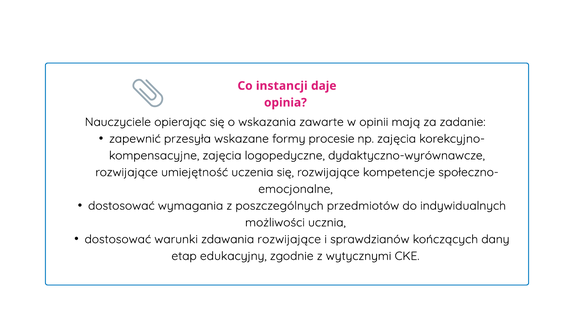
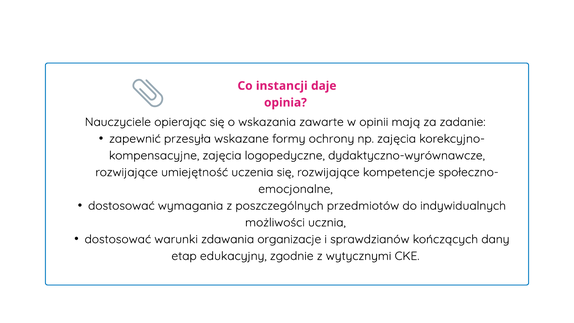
procesie: procesie -> ochrony (331, 139)
zdawania rozwijające: rozwijające -> organizacje (289, 239)
